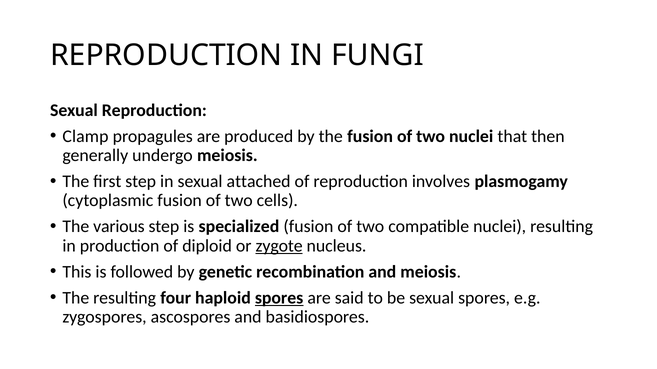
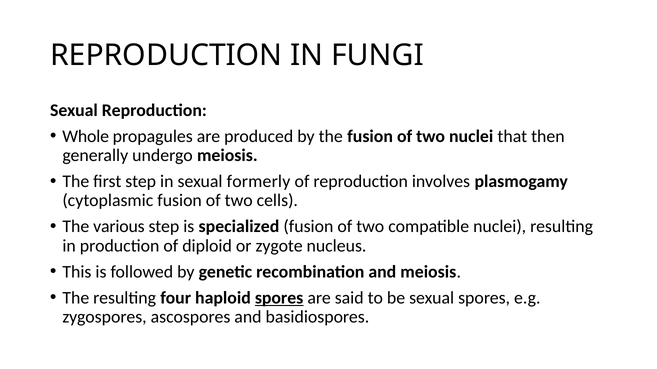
Clamp: Clamp -> Whole (86, 136)
attached: attached -> formerly (259, 182)
zygote underline: present -> none (279, 246)
